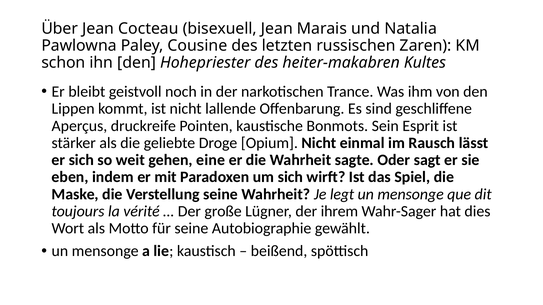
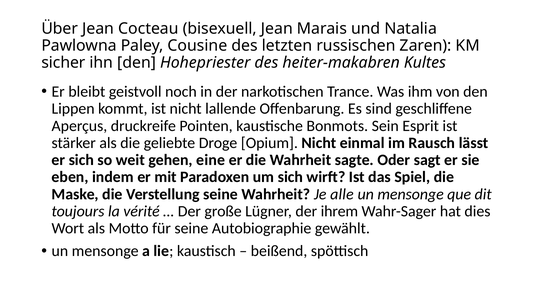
schon: schon -> sicher (63, 63)
legt: legt -> alle (342, 194)
